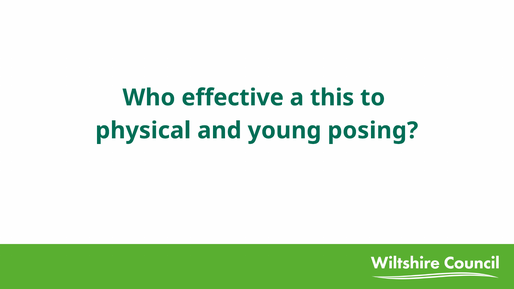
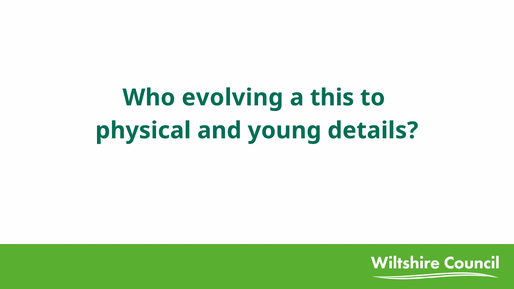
effective: effective -> evolving (232, 98)
posing: posing -> details (373, 131)
